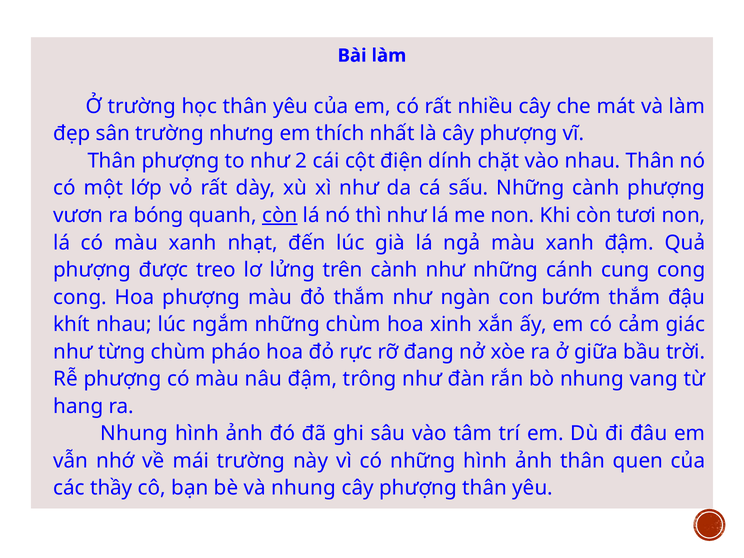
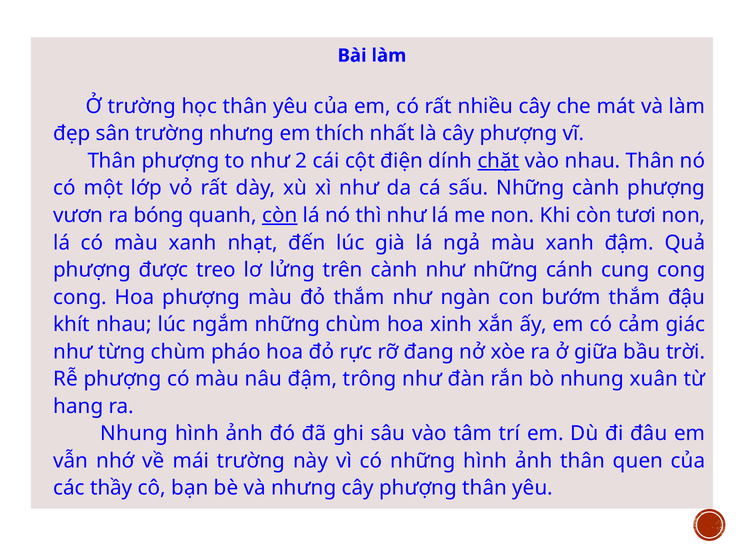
chặt underline: none -> present (498, 161)
vang: vang -> xuân (654, 379)
và nhung: nhung -> nhưng (304, 488)
